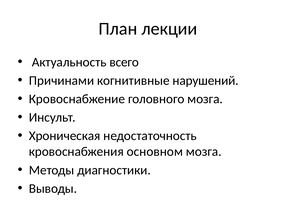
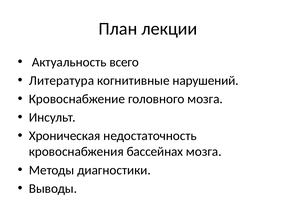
Причинами: Причинами -> Литература (61, 81)
основном: основном -> бассейнах (155, 152)
